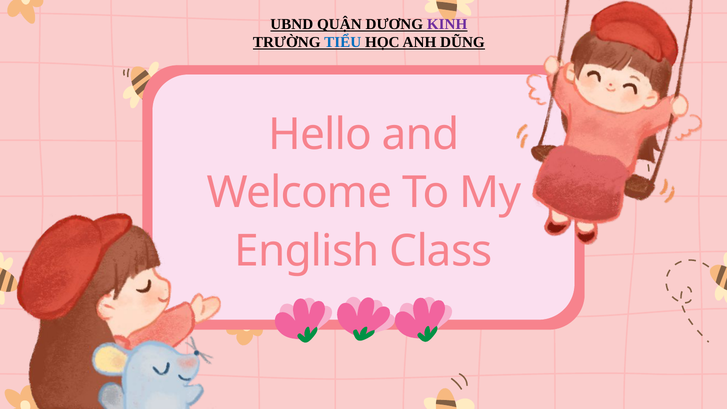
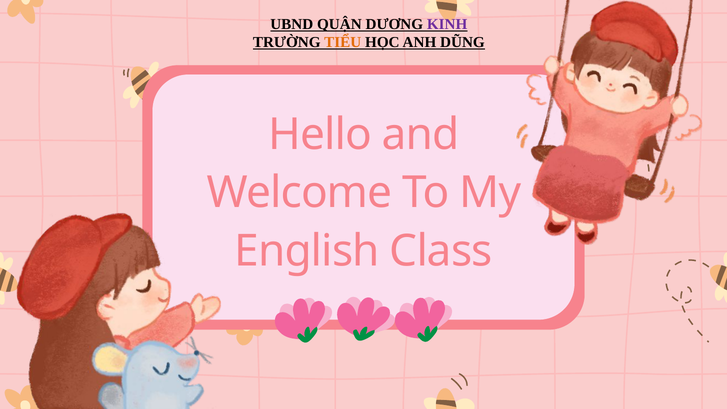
TIỂU colour: blue -> orange (343, 42)
